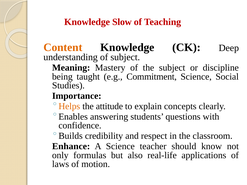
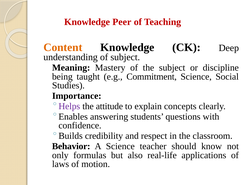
Slow: Slow -> Peer (122, 22)
Helps colour: orange -> purple (69, 106)
Enhance: Enhance -> Behavior (71, 146)
